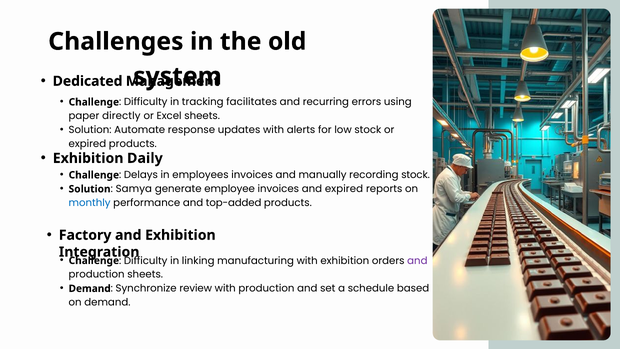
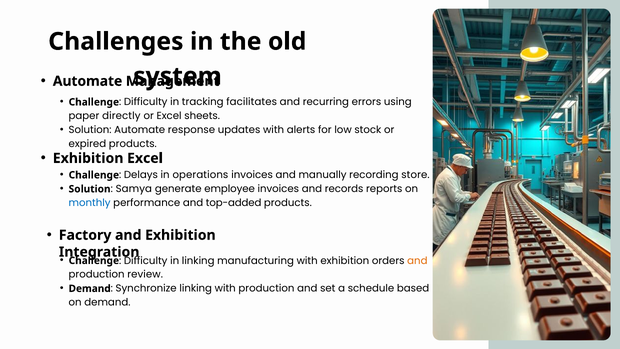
Dedicated: Dedicated -> Automate (88, 81)
Exhibition Daily: Daily -> Excel (145, 158)
employees: employees -> operations (200, 175)
recording stock: stock -> store (415, 175)
and expired: expired -> records (344, 189)
and colour: purple -> orange (417, 260)
production sheets: sheets -> review (145, 274)
Synchronize review: review -> linking (196, 288)
